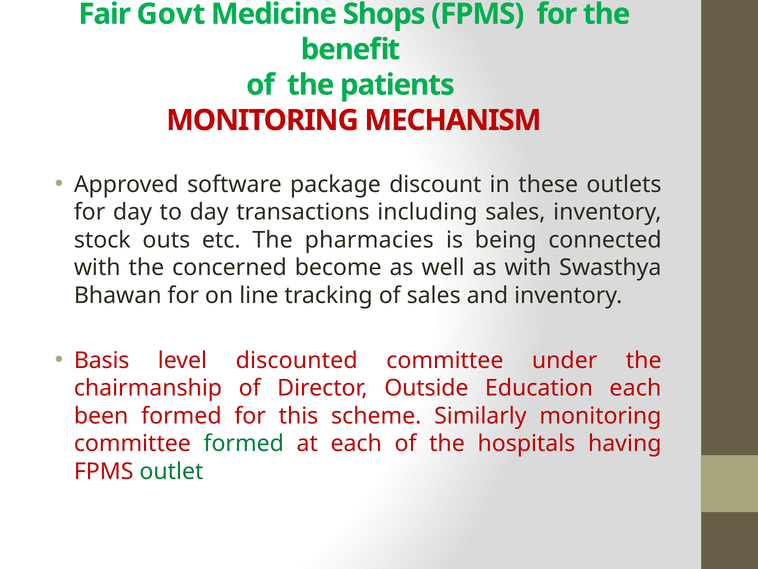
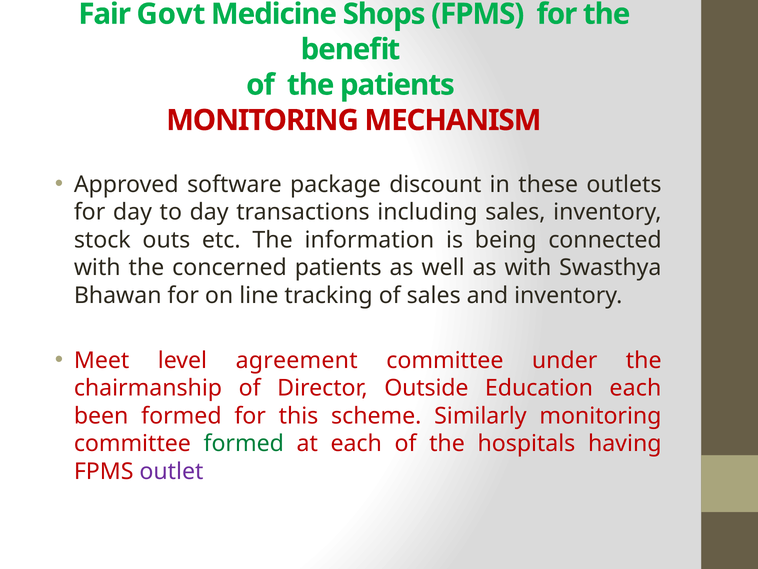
pharmacies: pharmacies -> information (369, 240)
concerned become: become -> patients (338, 268)
Basis: Basis -> Meet (102, 360)
discounted: discounted -> agreement (297, 360)
outlet colour: green -> purple (171, 471)
